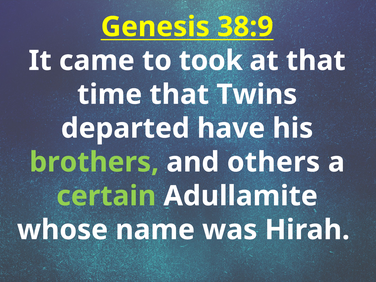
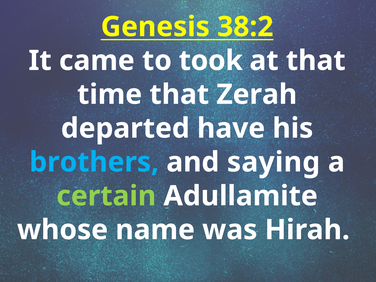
38:9: 38:9 -> 38:2 (245, 27)
Twins: Twins -> Zerah (257, 95)
brothers colour: light green -> light blue (94, 162)
others: others -> saying (274, 162)
